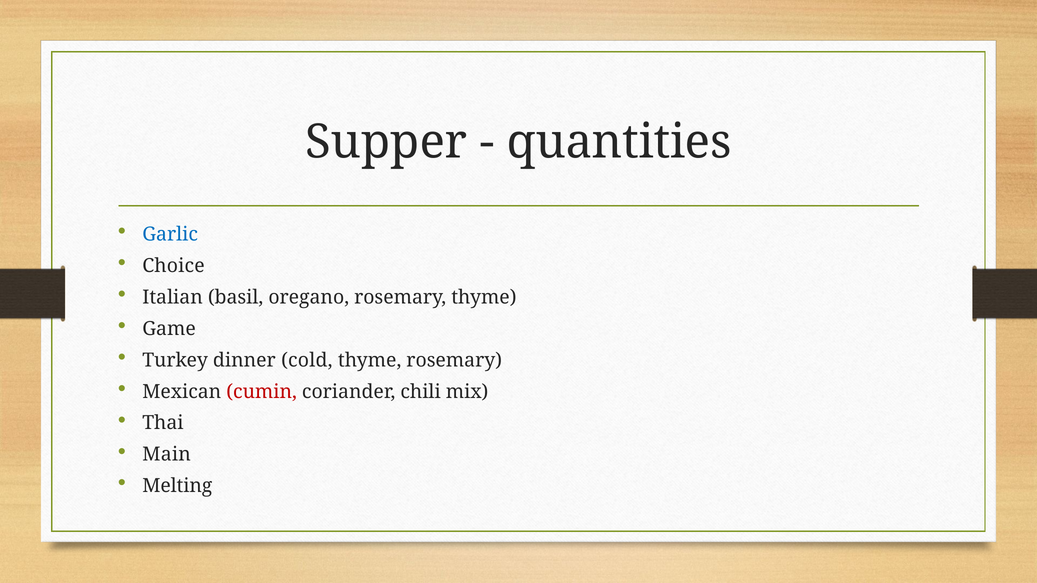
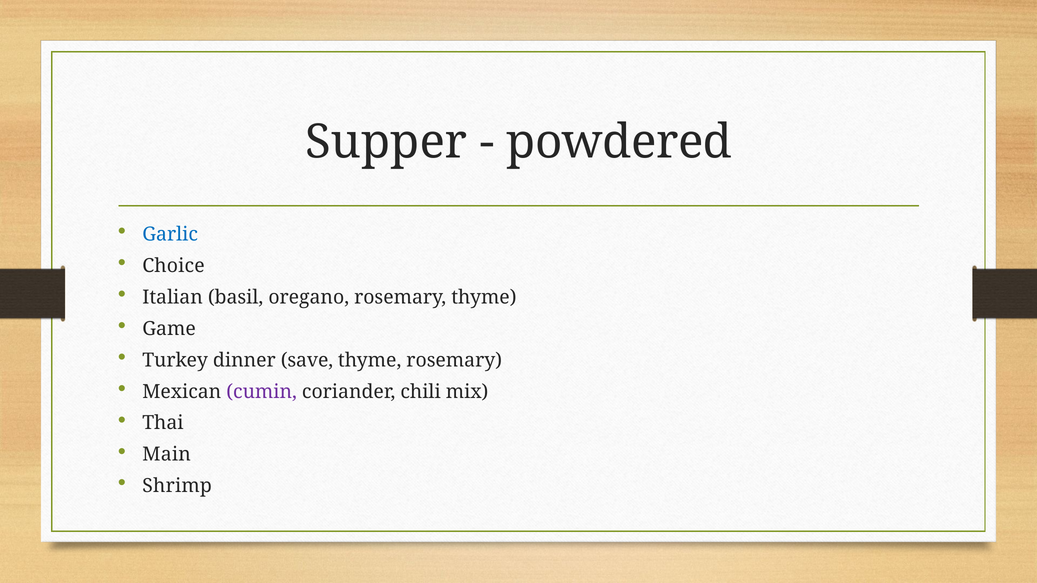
quantities: quantities -> powdered (619, 142)
cold: cold -> save (307, 360)
cumin colour: red -> purple (262, 392)
Melting: Melting -> Shrimp (177, 486)
